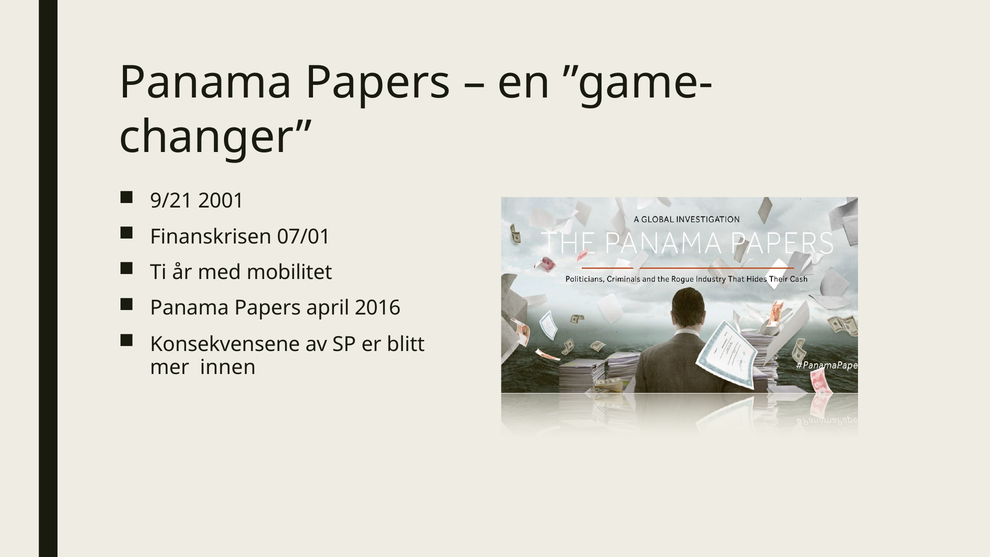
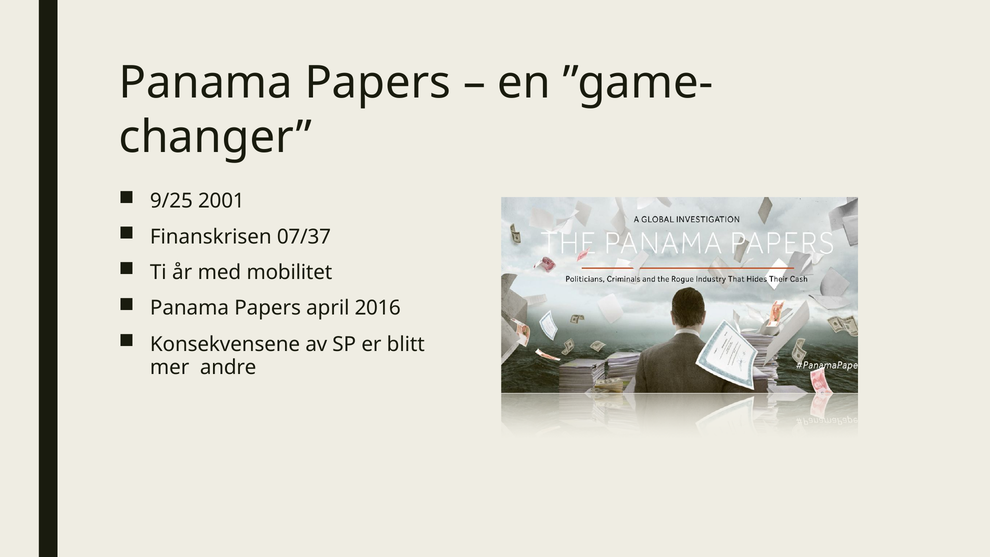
9/21: 9/21 -> 9/25 (171, 201)
07/01: 07/01 -> 07/37 (304, 237)
innen: innen -> andre (228, 367)
